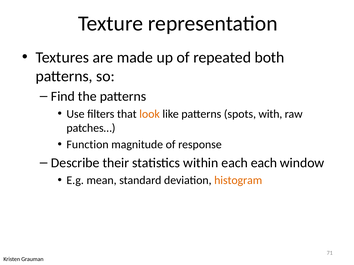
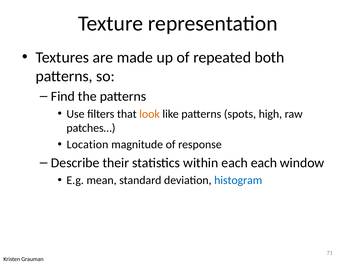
with: with -> high (270, 114)
Function: Function -> Location (87, 145)
histogram colour: orange -> blue (238, 181)
